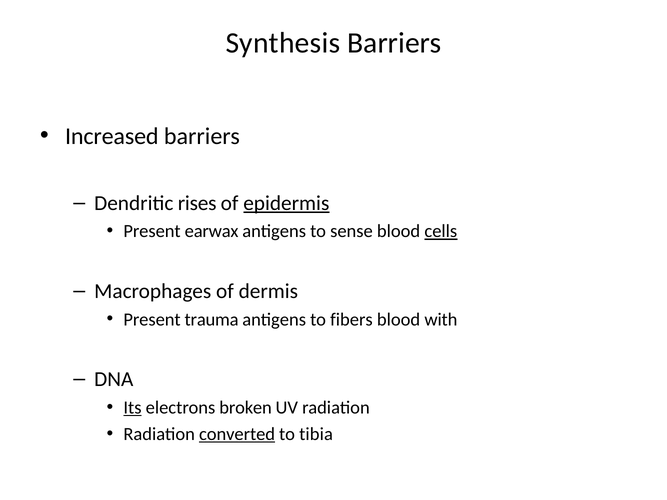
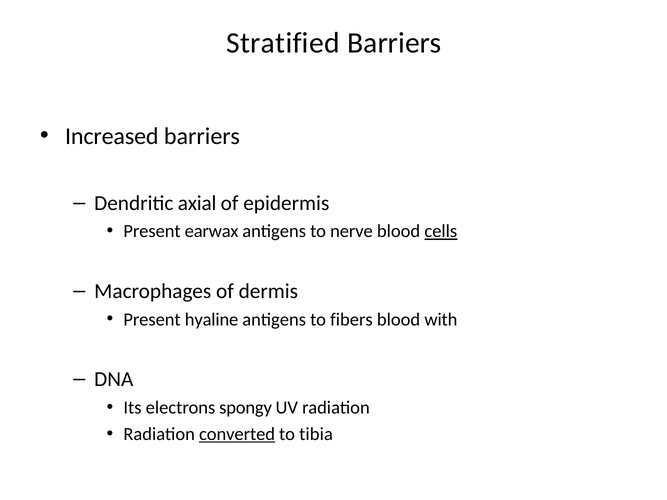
Synthesis: Synthesis -> Stratified (283, 43)
rises: rises -> axial (197, 203)
epidermis underline: present -> none (286, 203)
sense: sense -> nerve (351, 231)
trauma: trauma -> hyaline (212, 320)
Its underline: present -> none (132, 408)
broken: broken -> spongy (246, 408)
